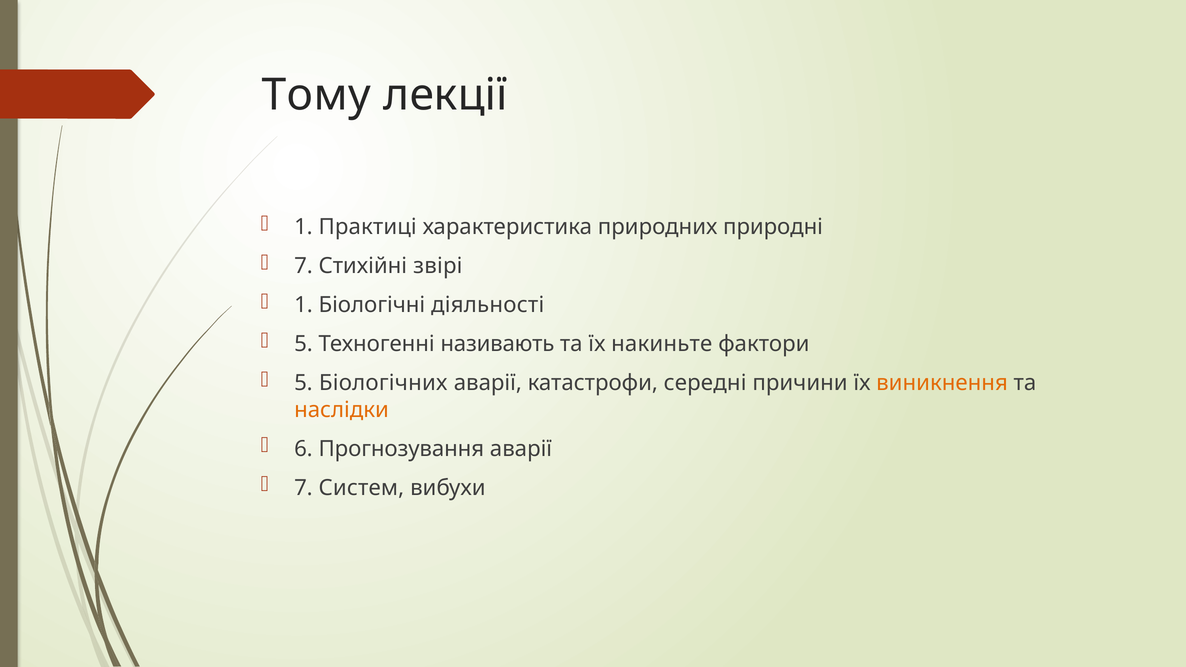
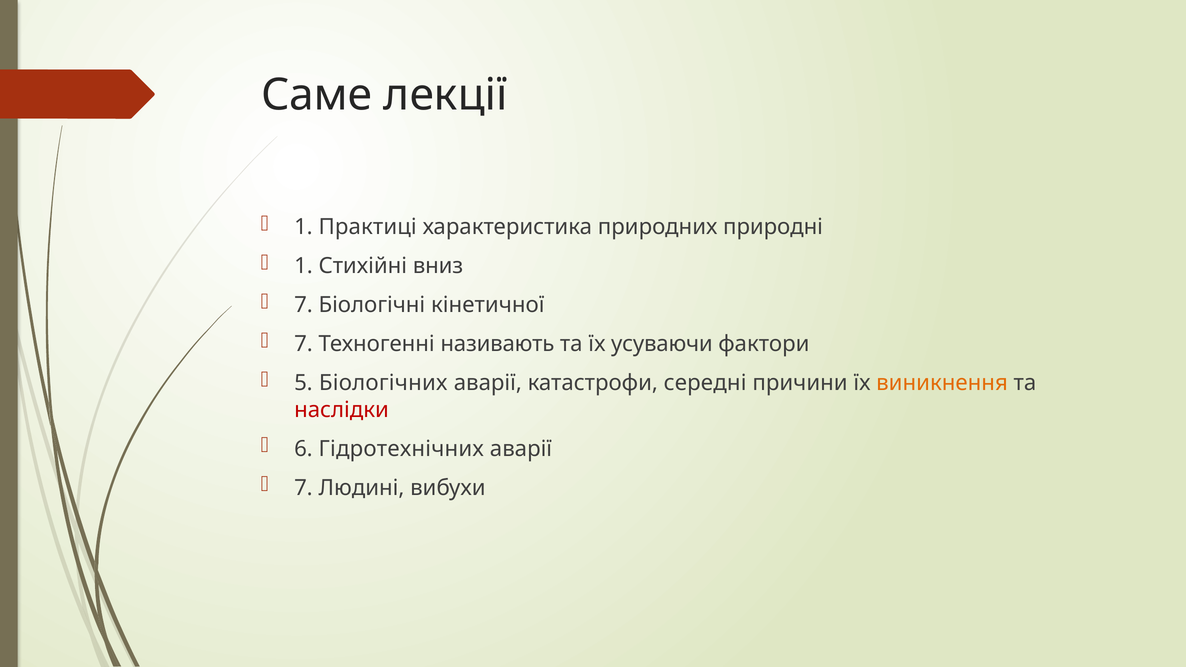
Тому: Тому -> Саме (317, 95)
7: 7 -> 1 (303, 266)
звірі: звірі -> вниз (438, 266)
1: 1 -> 7 (303, 305)
діяльності: діяльності -> кінетичної (488, 305)
5: 5 -> 7 (303, 344)
накиньте: накиньте -> усуваючи (662, 344)
наслідки colour: orange -> red (341, 410)
Прогнозування: Прогнозування -> Гідротехнічних (401, 449)
Систем: Систем -> Людині (361, 488)
